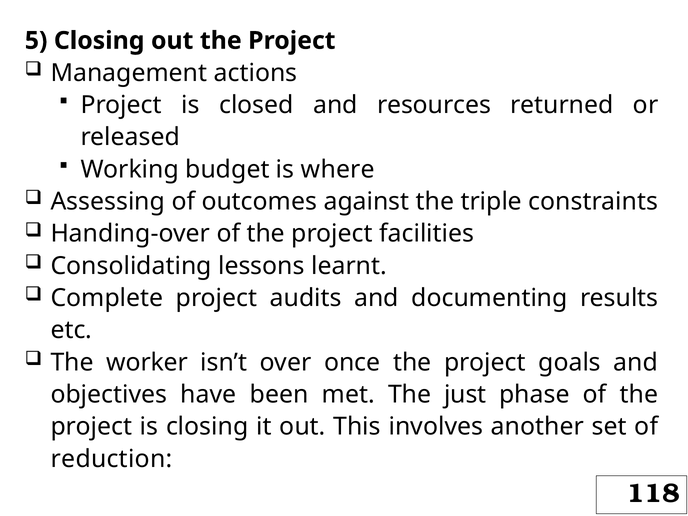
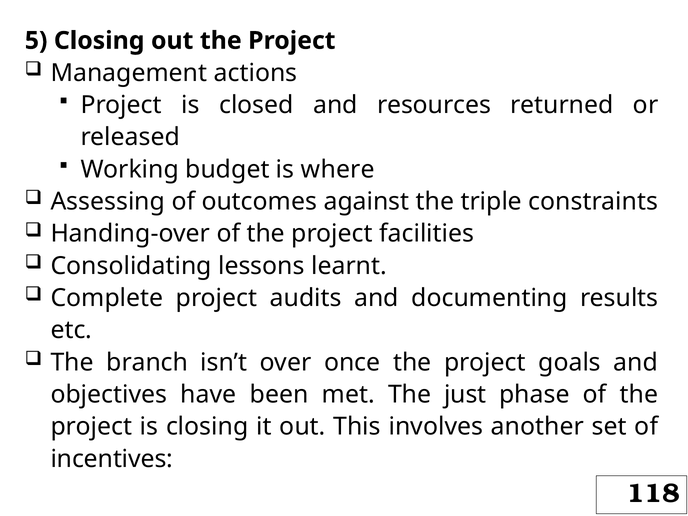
worker: worker -> branch (147, 362)
reduction: reduction -> incentives (112, 459)
